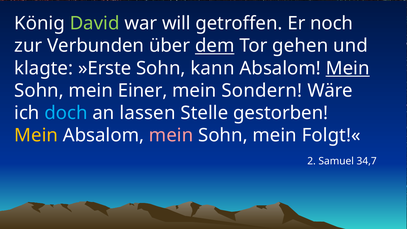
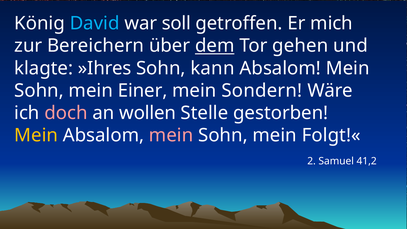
David colour: light green -> light blue (95, 23)
will: will -> soll (176, 23)
noch: noch -> mich (332, 23)
Verbunden: Verbunden -> Bereichern (96, 46)
»Erste: »Erste -> »Ihres (105, 68)
Mein underline: present -> none (348, 68)
doch colour: light blue -> pink (66, 113)
lassen: lassen -> wollen (148, 113)
34,7: 34,7 -> 41,2 (367, 161)
